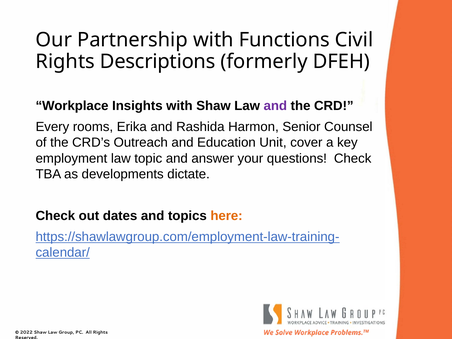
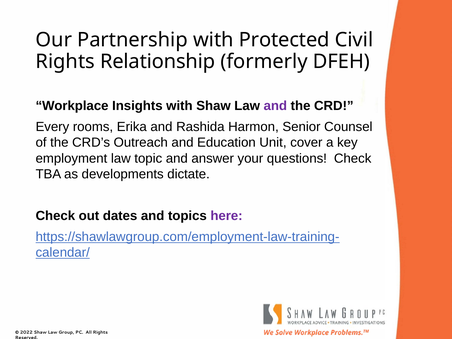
Functions: Functions -> Protected (284, 40)
Descriptions: Descriptions -> Relationship (158, 62)
here colour: orange -> purple (227, 216)
